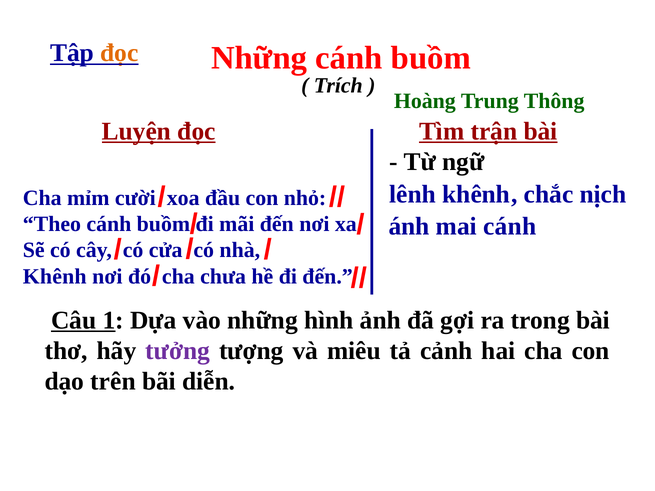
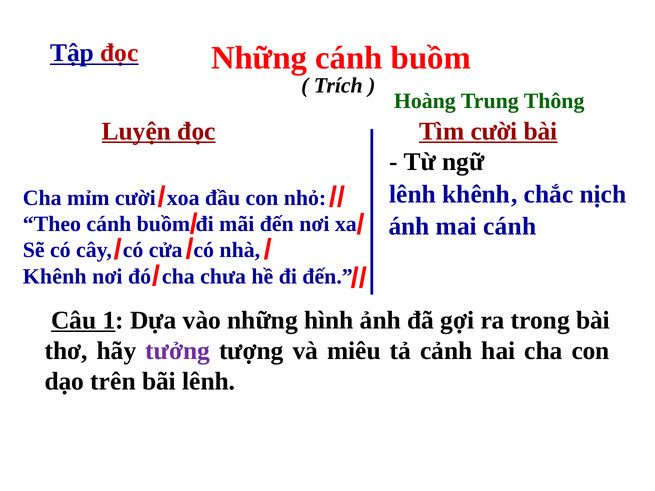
đọc colour: orange -> red (119, 53)
Tìm trận: trận -> cười (494, 131)
bãi diễn: diễn -> lênh (209, 382)
